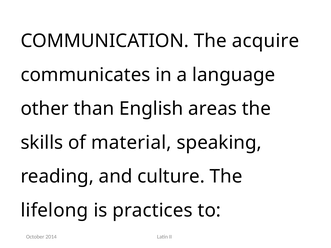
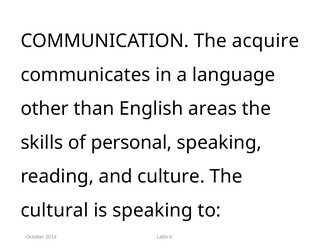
material: material -> personal (131, 143)
lifelong: lifelong -> cultural (55, 211)
is practices: practices -> speaking (153, 211)
